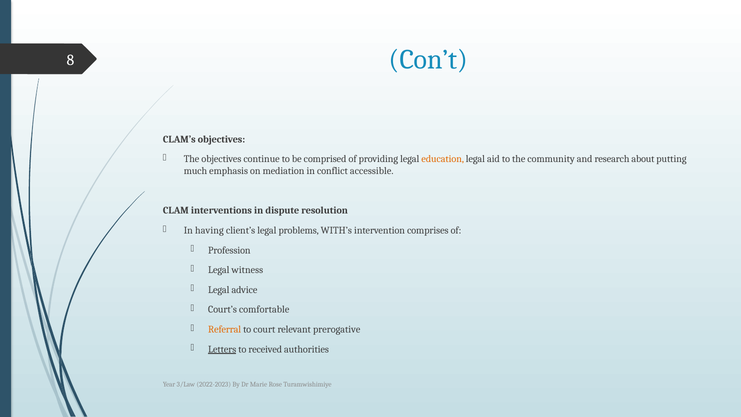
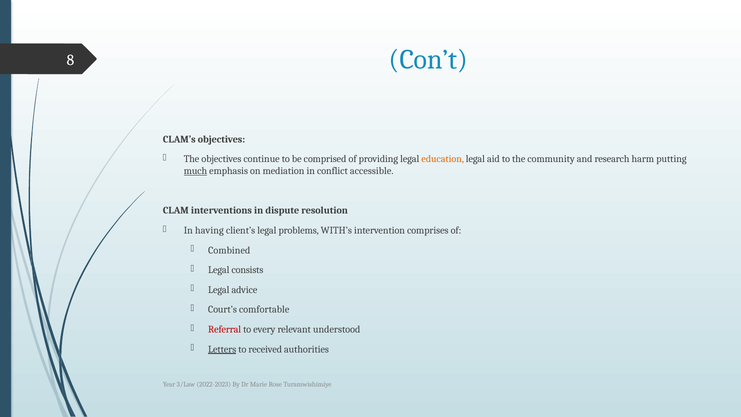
about: about -> harm (643, 159)
much underline: none -> present (195, 171)
Profession: Profession -> Combined (229, 250)
witness: witness -> consists (247, 270)
Referral colour: orange -> red (225, 329)
court: court -> every (264, 329)
prerogative: prerogative -> understood (337, 329)
